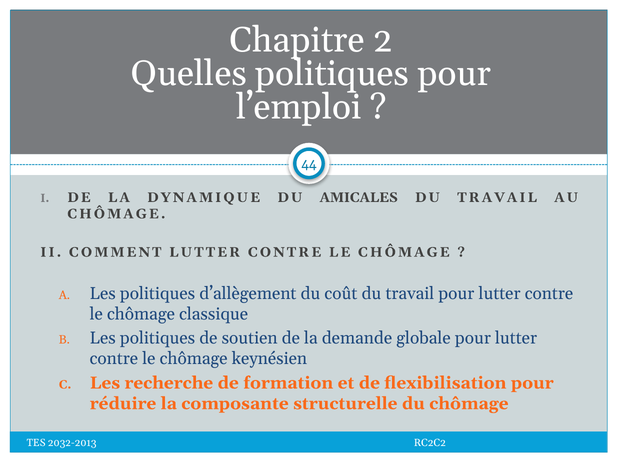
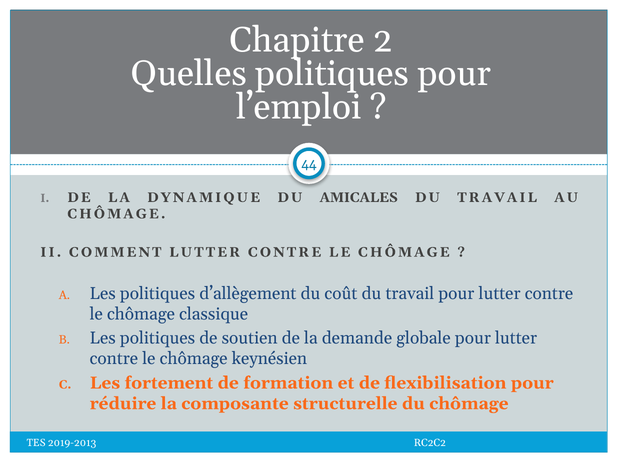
recherche: recherche -> fortement (169, 383)
2032-2013: 2032-2013 -> 2019-2013 (72, 443)
